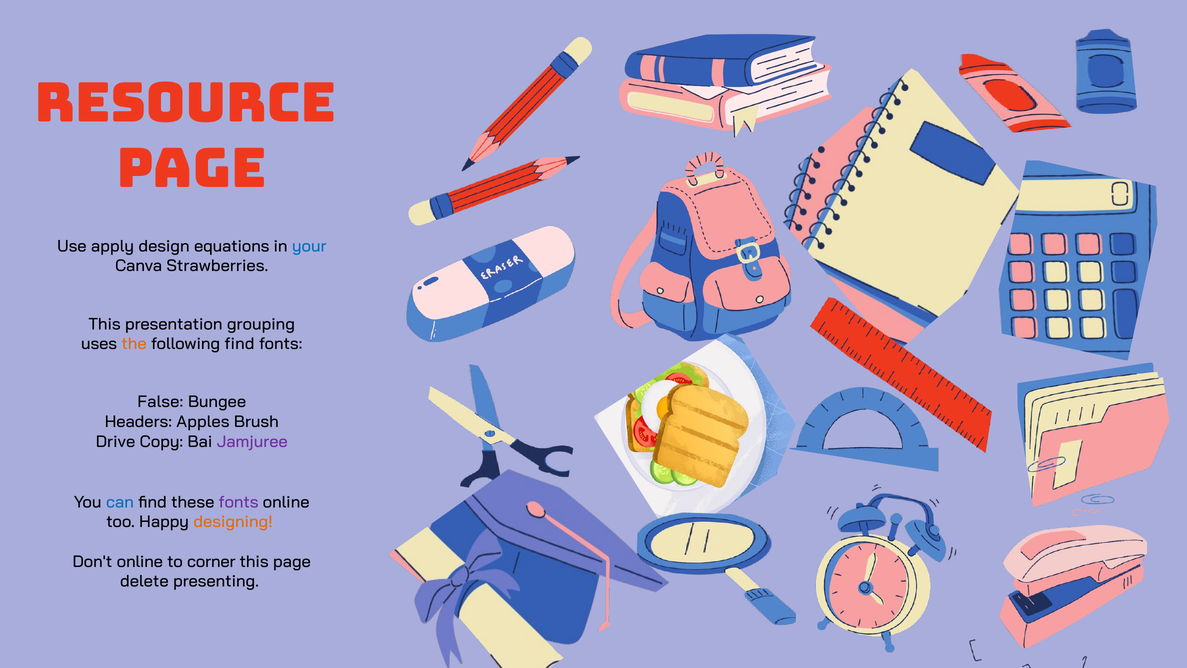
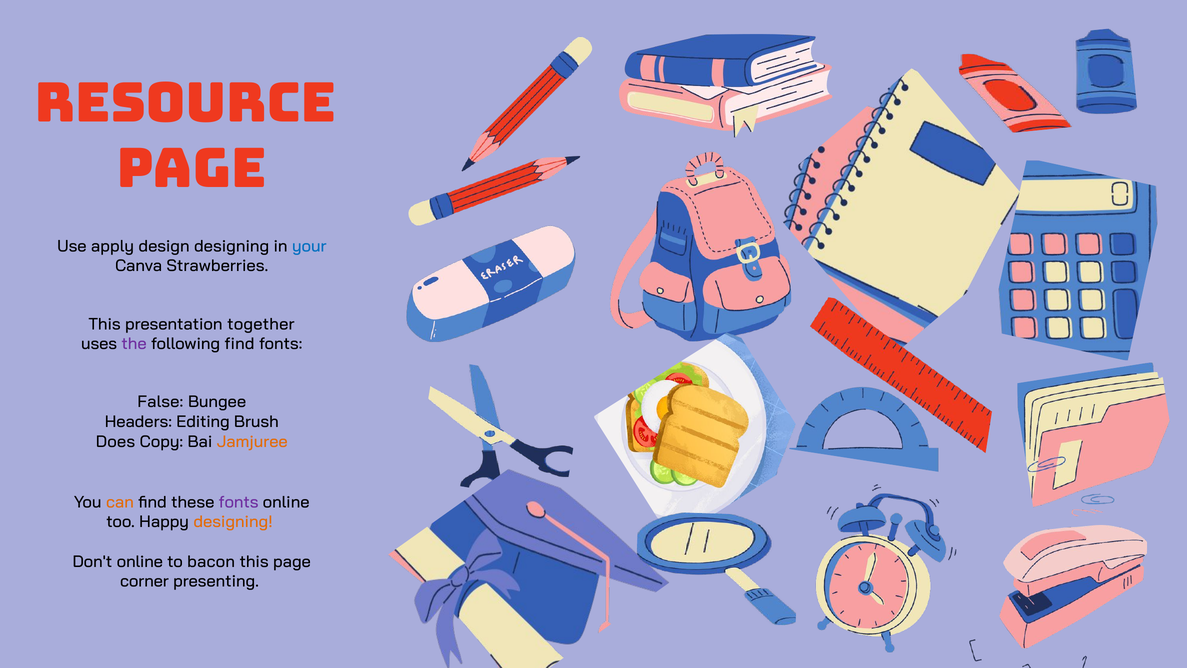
design equations: equations -> designing (232, 246)
grouping: grouping -> together (261, 324)
the colour: orange -> purple (134, 344)
Apples: Apples -> Editing (203, 422)
Drive: Drive -> Does (115, 441)
Jamjuree colour: purple -> orange (252, 441)
can colour: blue -> orange (120, 502)
corner: corner -> bacon (211, 561)
delete: delete -> corner (144, 581)
